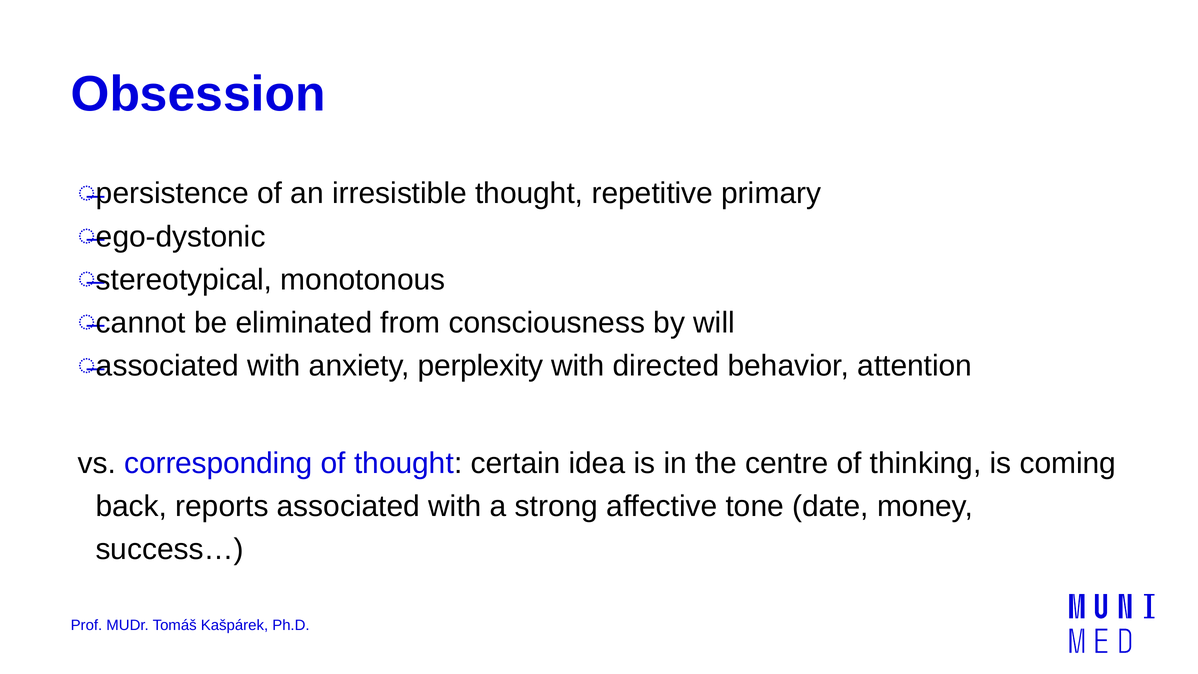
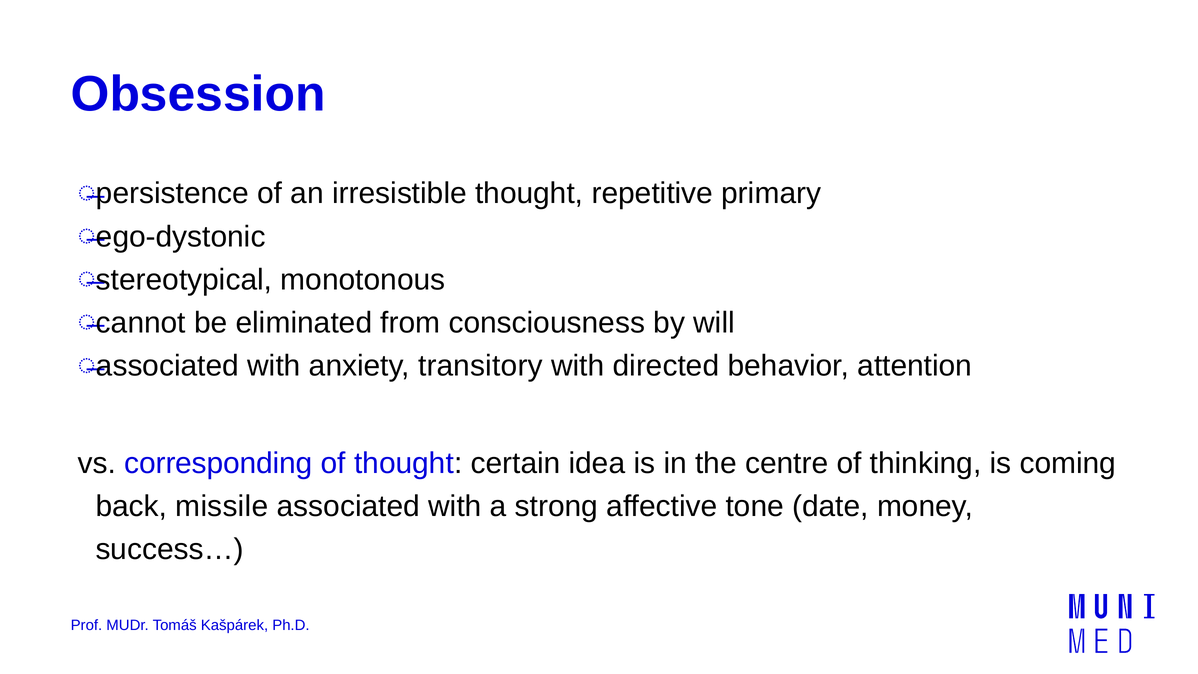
perplexity: perplexity -> transitory (480, 366)
reports: reports -> missile (222, 506)
